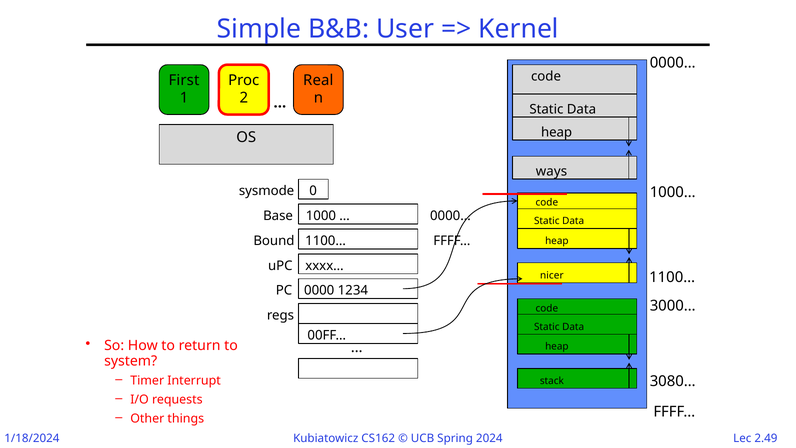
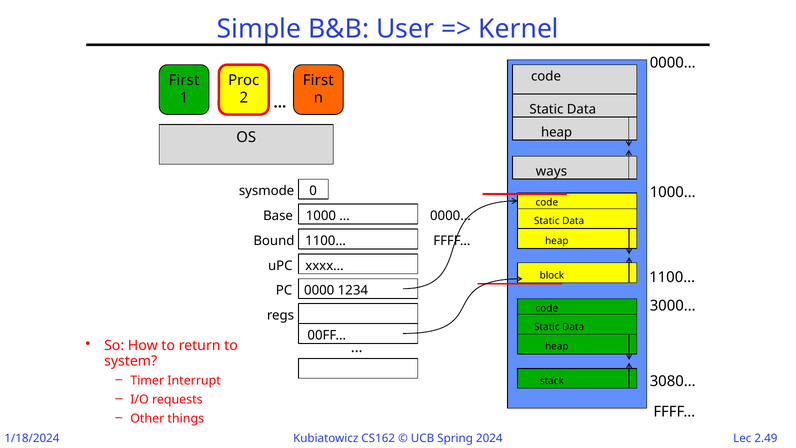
Real: Real -> First (318, 80)
nicer: nicer -> block (552, 275)
